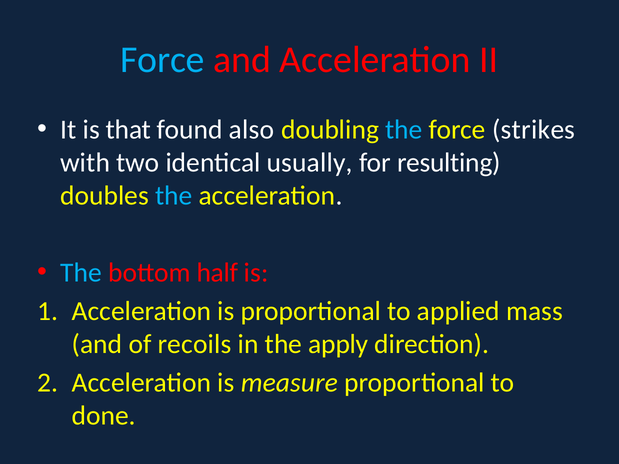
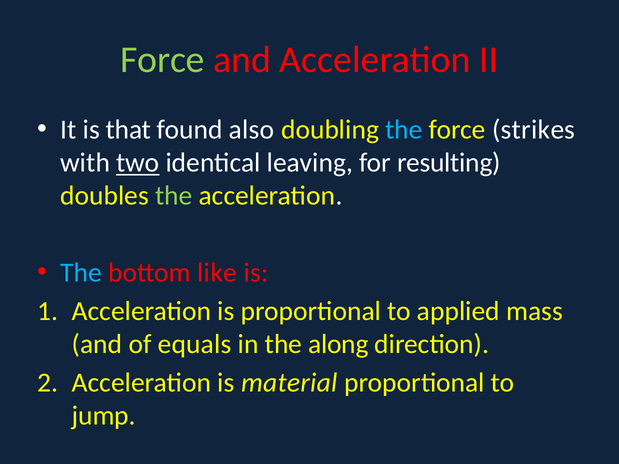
Force colour: light blue -> light green (162, 60)
two underline: none -> present (138, 163)
usually: usually -> leaving (310, 163)
the colour: light blue -> light green (174, 196)
half: half -> like (217, 273)
recoils: recoils -> equals (195, 345)
apply: apply -> along (338, 345)
measure: measure -> material (289, 383)
done: done -> jump (104, 416)
